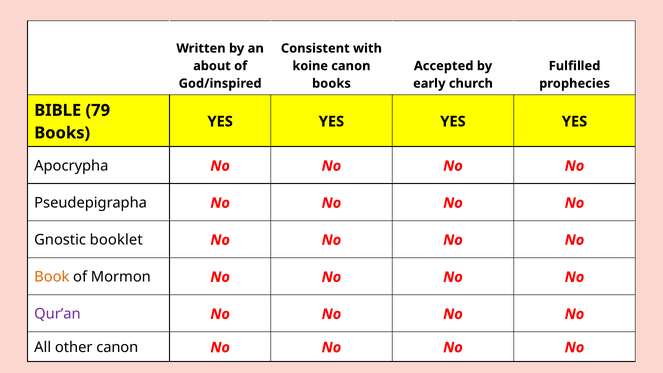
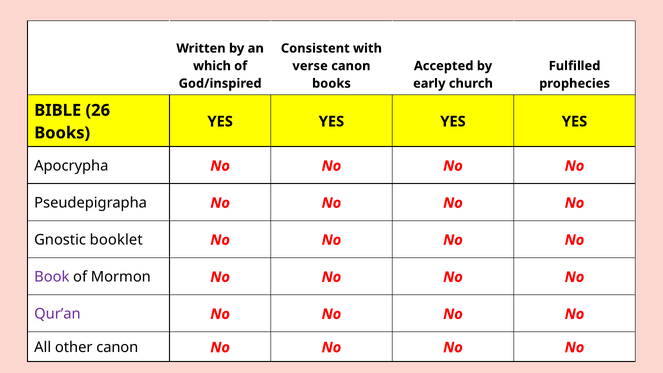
about: about -> which (212, 66)
koine: koine -> verse (310, 66)
79: 79 -> 26 (98, 110)
Book colour: orange -> purple (52, 277)
